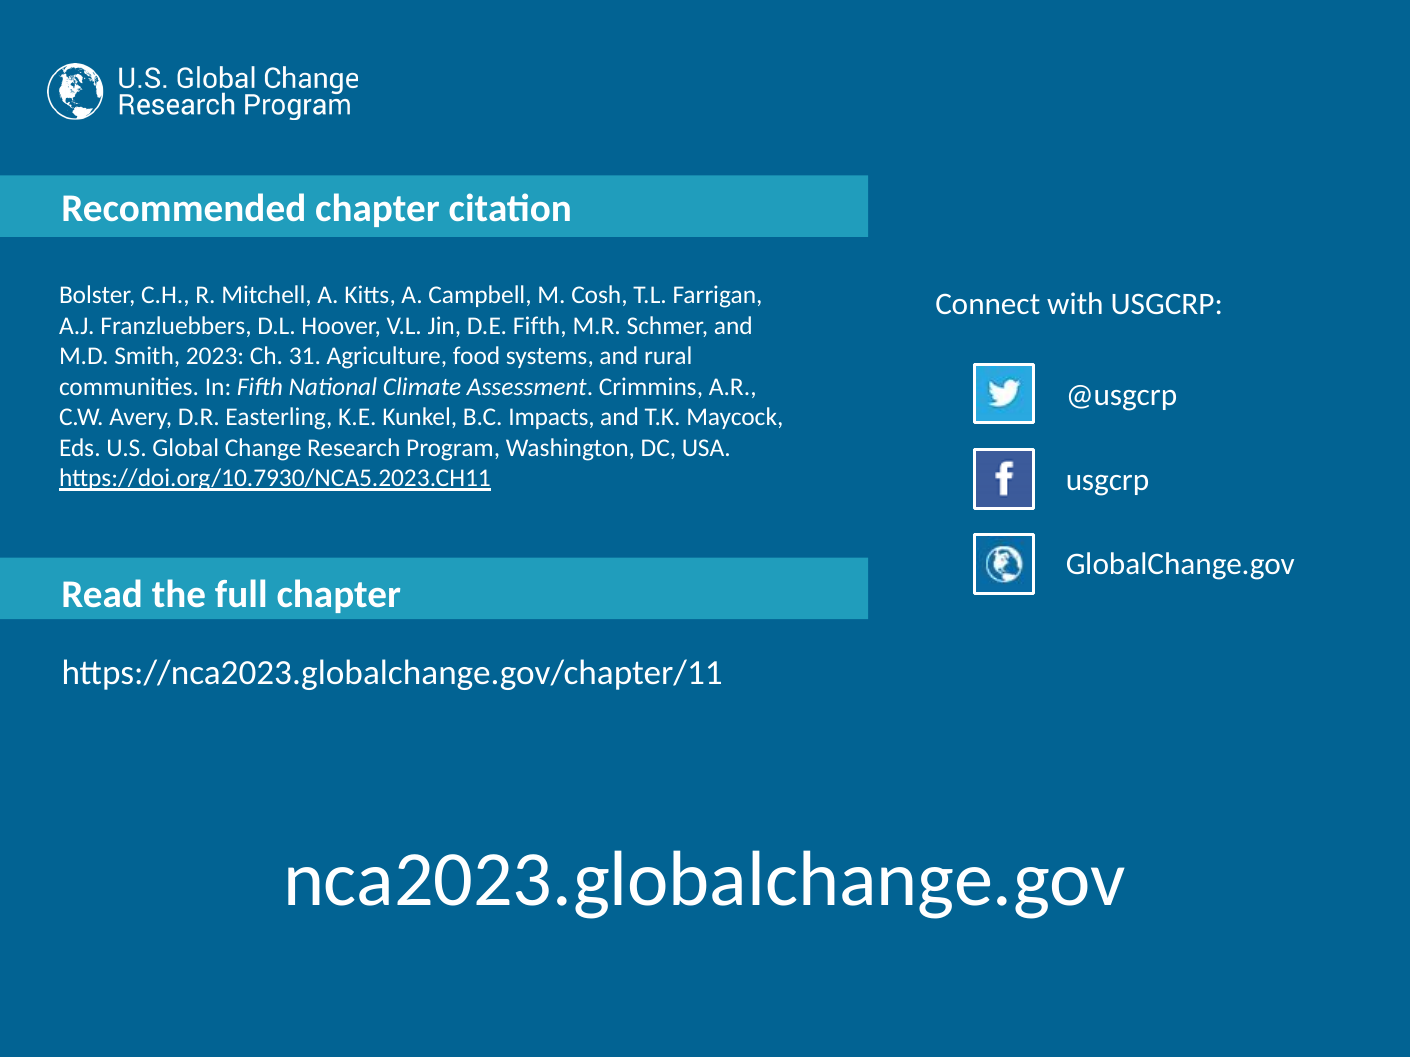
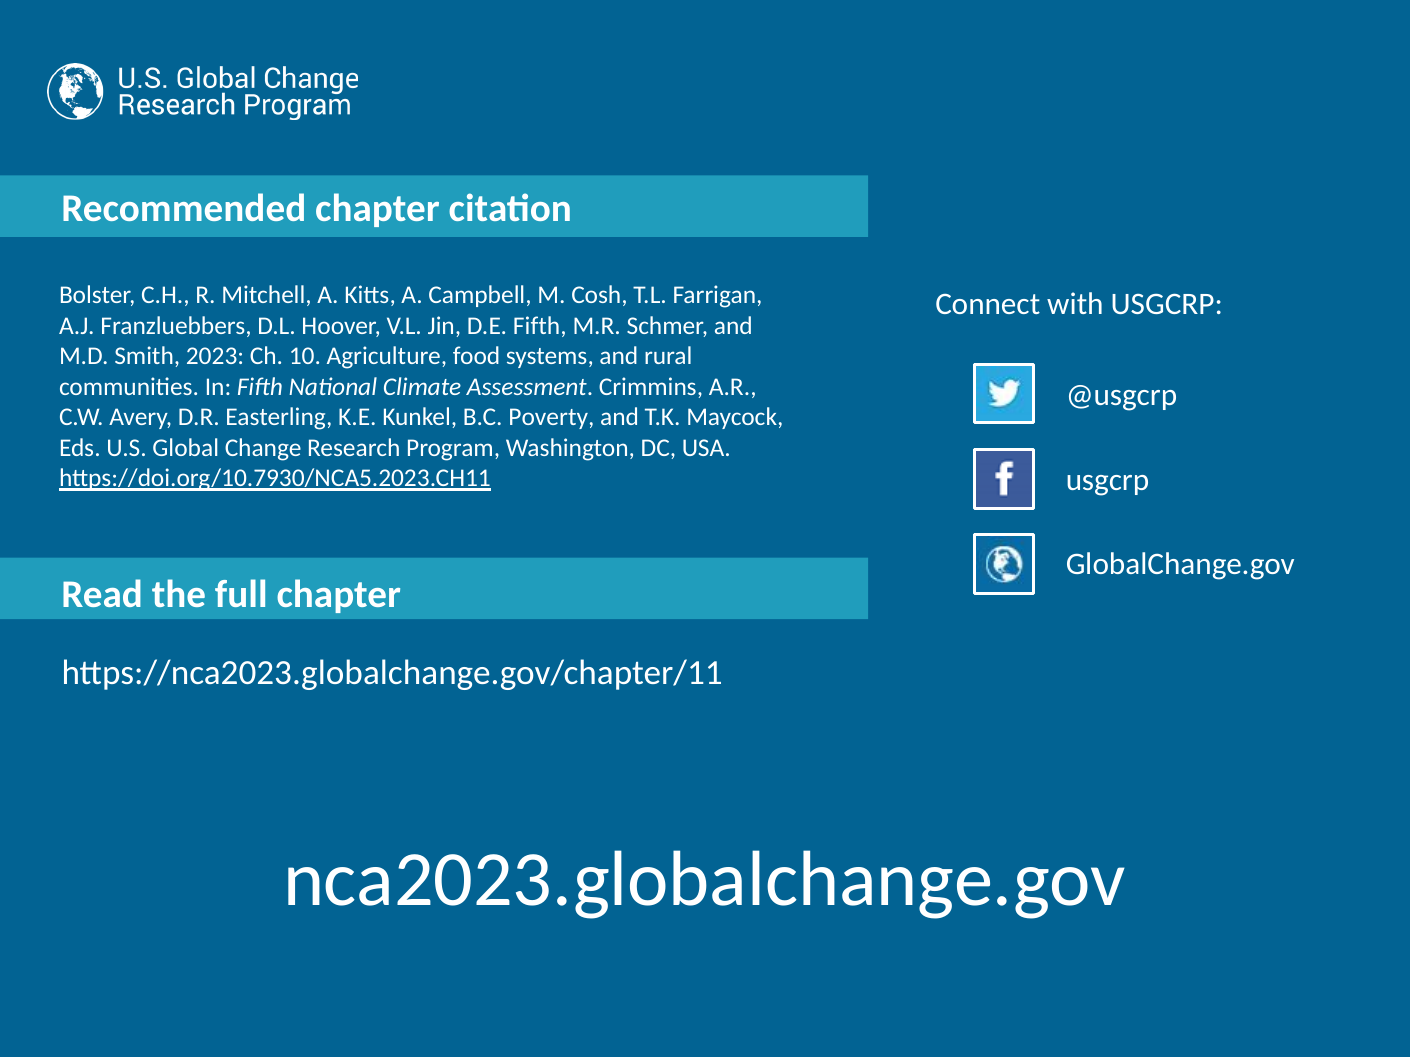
31: 31 -> 10 (305, 356)
Impacts: Impacts -> Poverty (551, 418)
